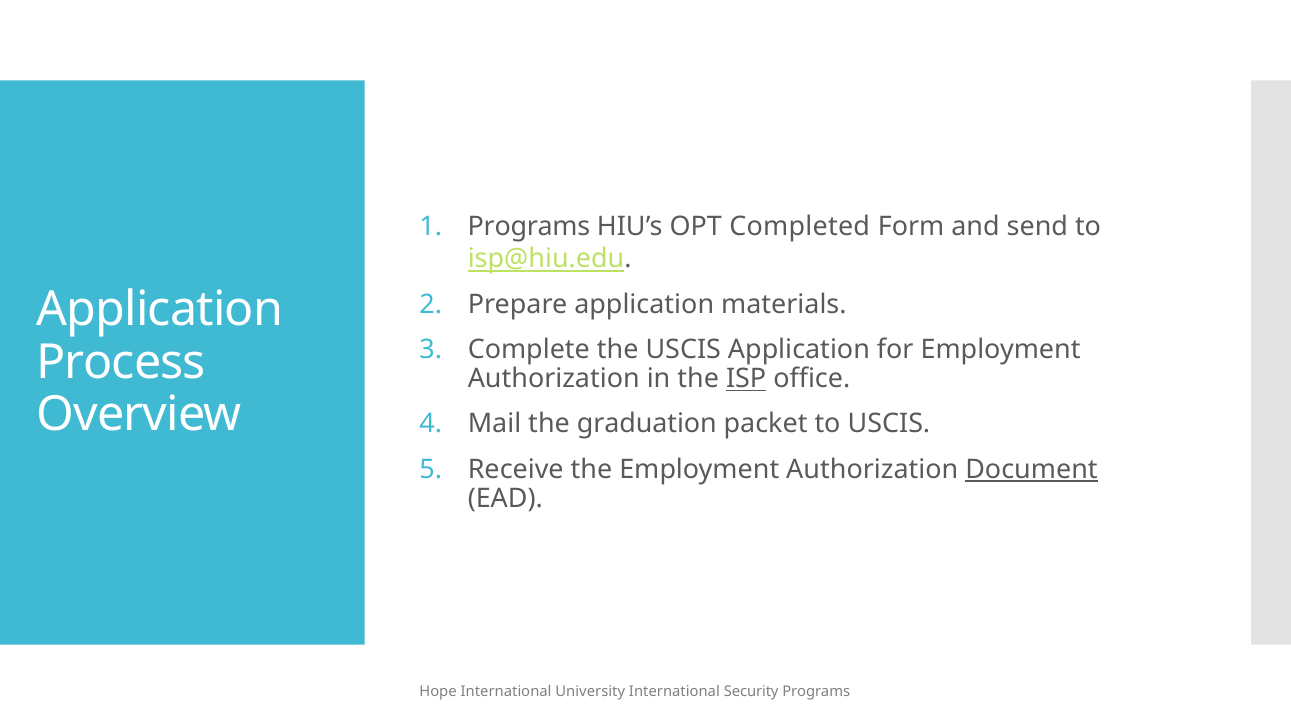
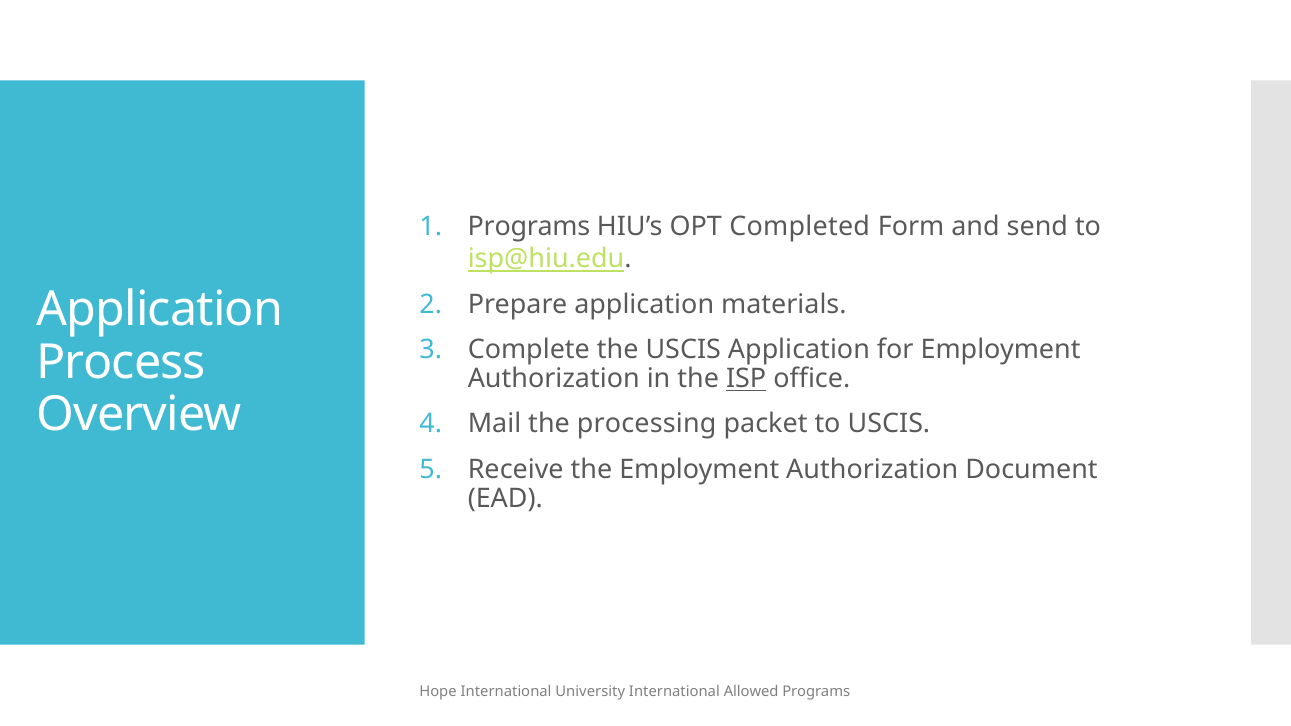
graduation: graduation -> processing (647, 424)
Document underline: present -> none (1031, 469)
Security: Security -> Allowed (751, 692)
